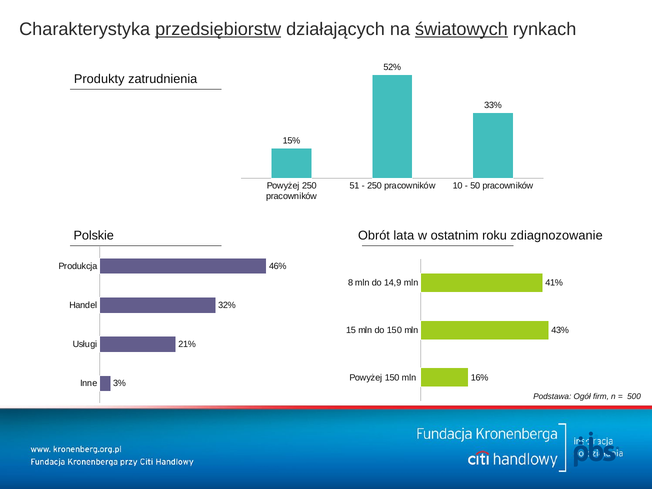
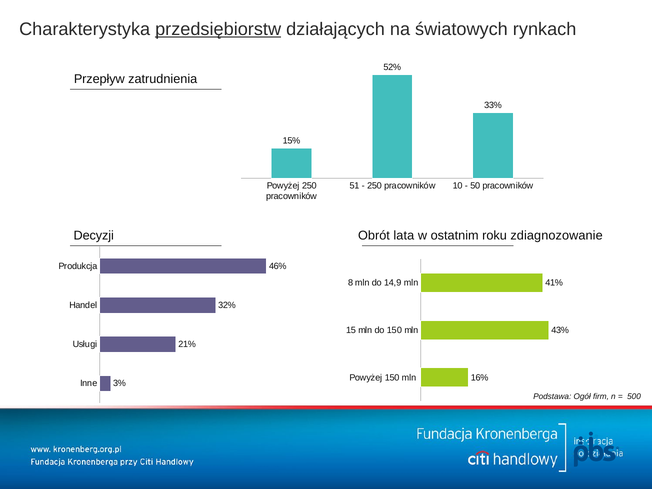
światowych underline: present -> none (461, 29)
Produkty: Produkty -> Przepływ (99, 79)
Polskie: Polskie -> Decyzji (94, 236)
